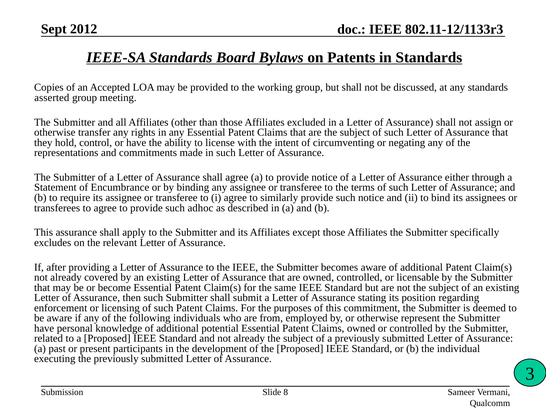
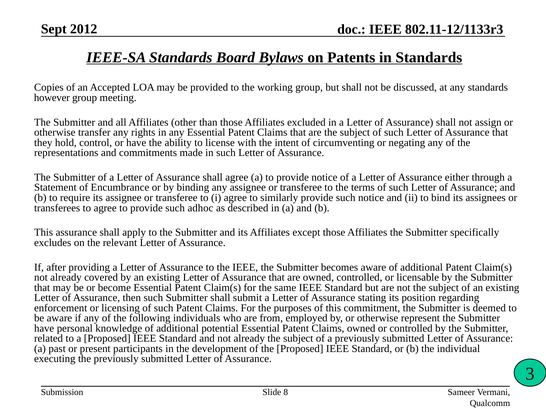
asserted: asserted -> however (52, 98)
